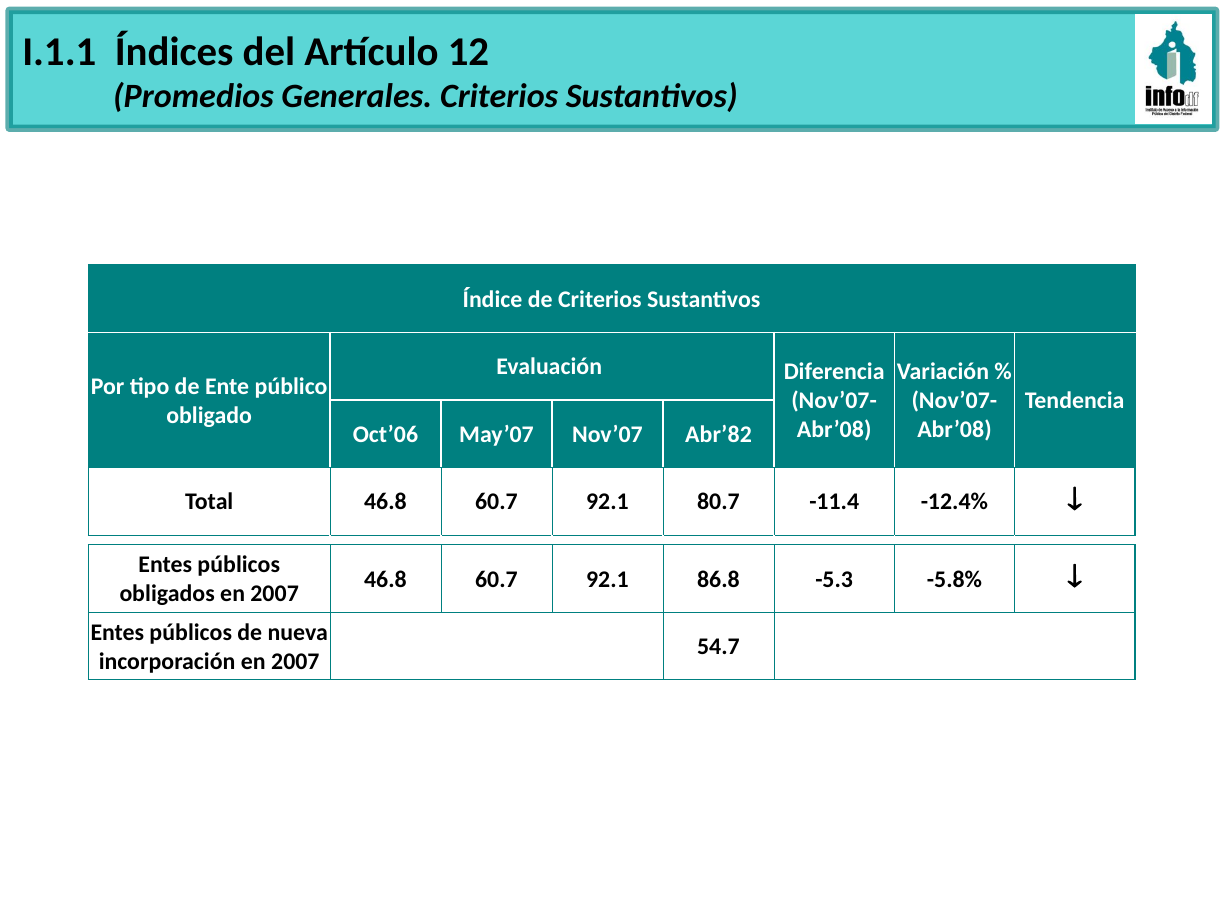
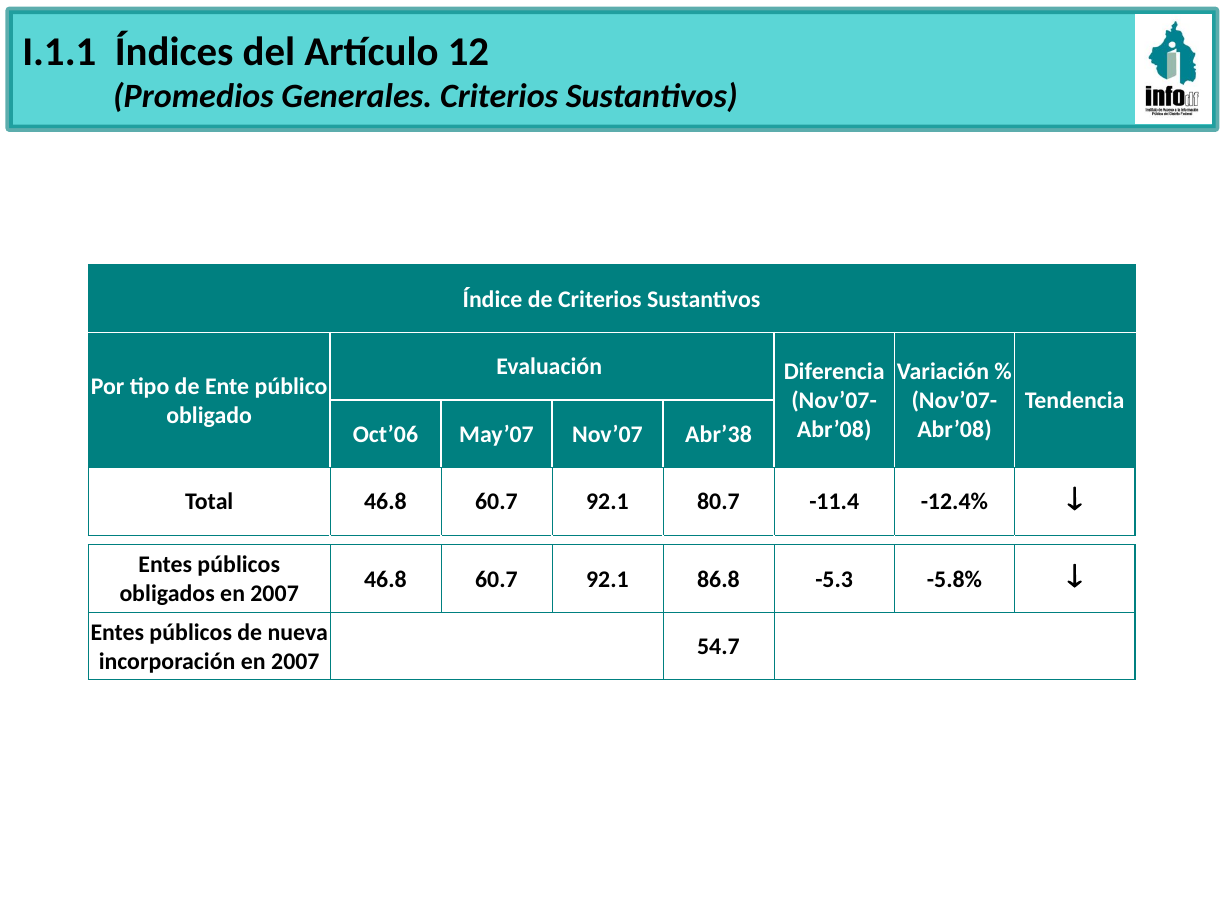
Abr’82: Abr’82 -> Abr’38 (718, 435)
